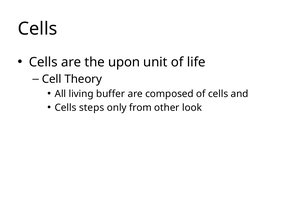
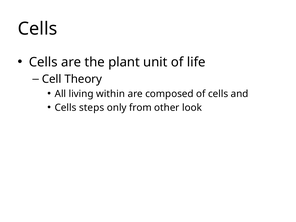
upon: upon -> plant (124, 62)
buffer: buffer -> within (111, 94)
